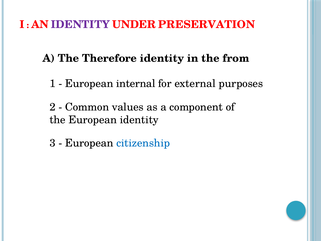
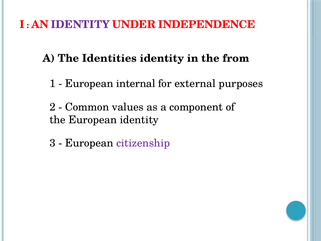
PRESERVATION: PRESERVATION -> INDEPENDENCE (207, 25)
Therefore: Therefore -> Identities (109, 58)
citizenship colour: blue -> purple (143, 143)
